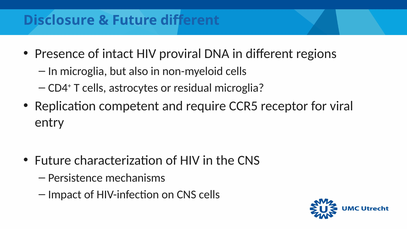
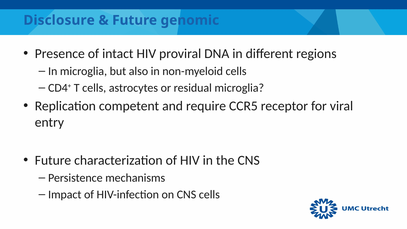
Future different: different -> genomic (190, 20)
